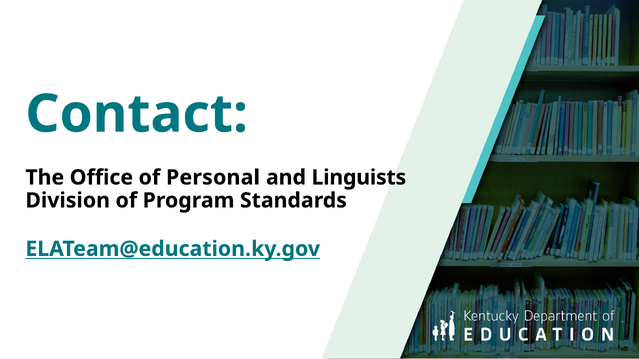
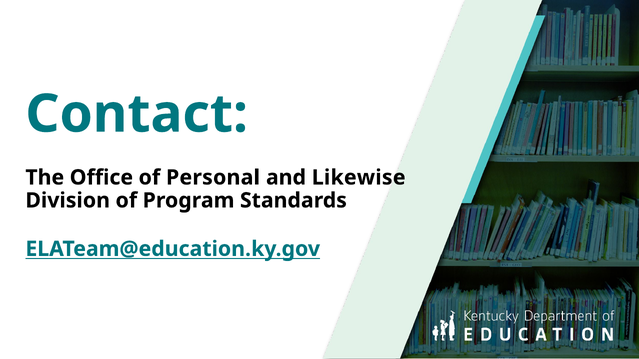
Linguists: Linguists -> Likewise (359, 178)
